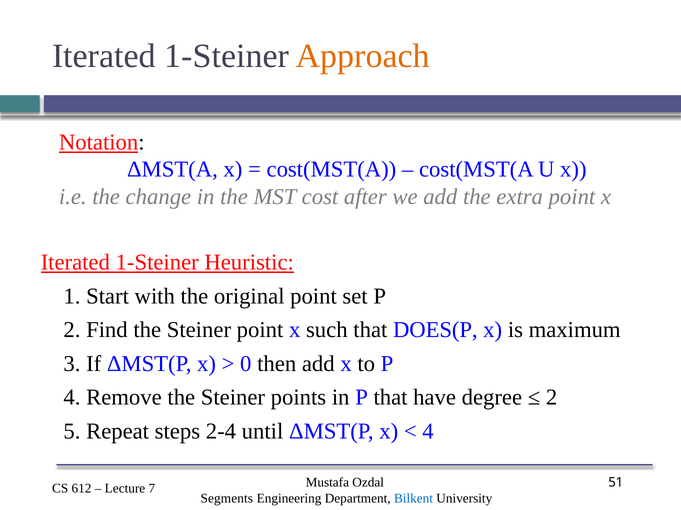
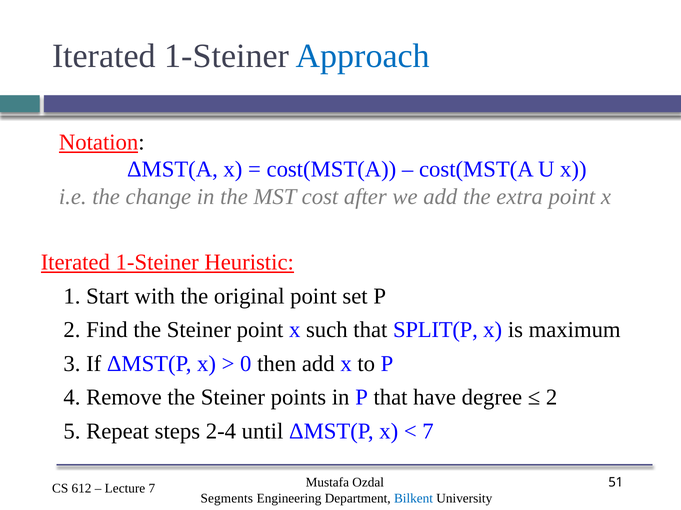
Approach colour: orange -> blue (363, 56)
DOES(P: DOES(P -> SPLIT(P (435, 330)
4: 4 -> 7 (428, 432)
